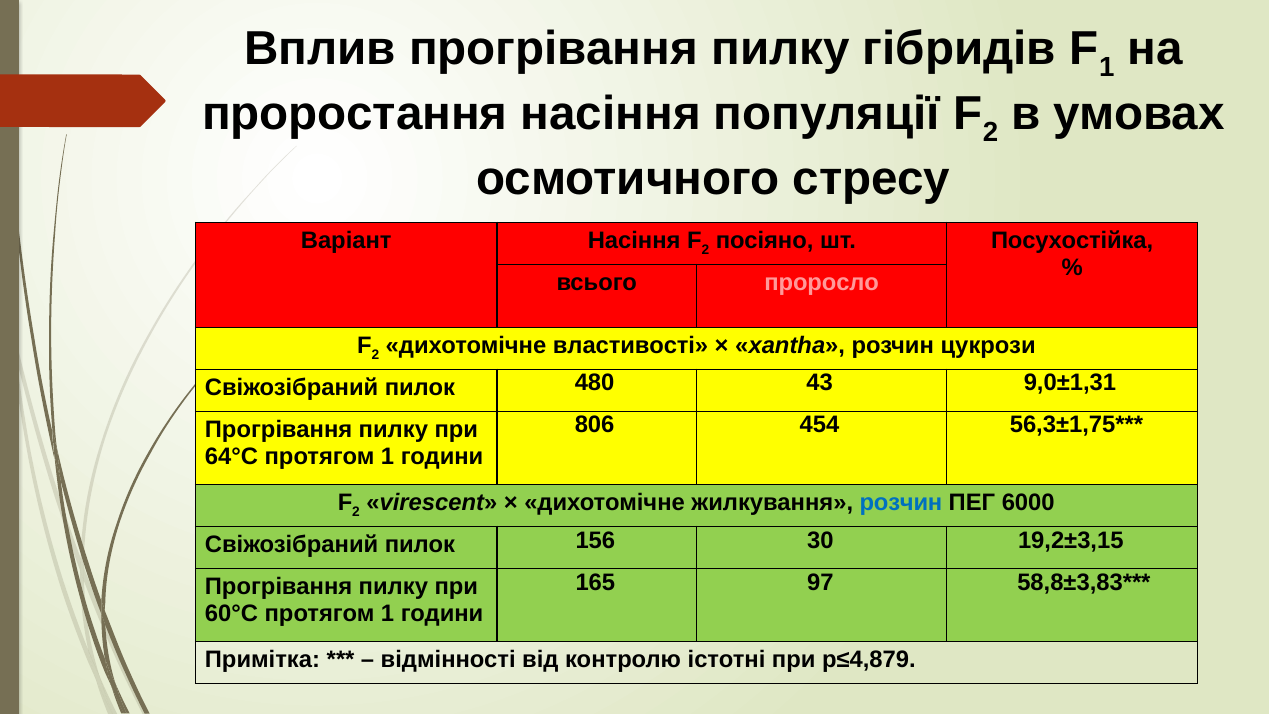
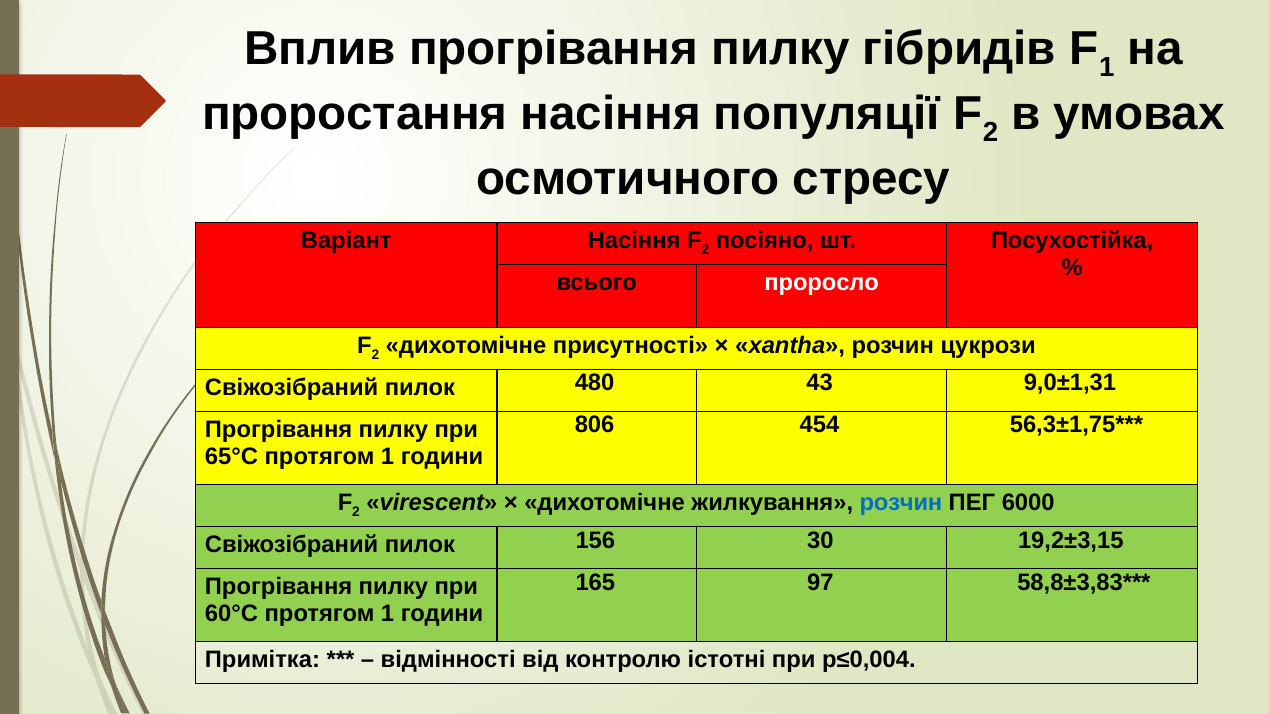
проросло colour: pink -> white (822, 283)
властивості: властивості -> присутності (631, 346)
64°C: 64°C -> 65°C (232, 456)
p≤4,879: p≤4,879 -> p≤0,004 (869, 659)
